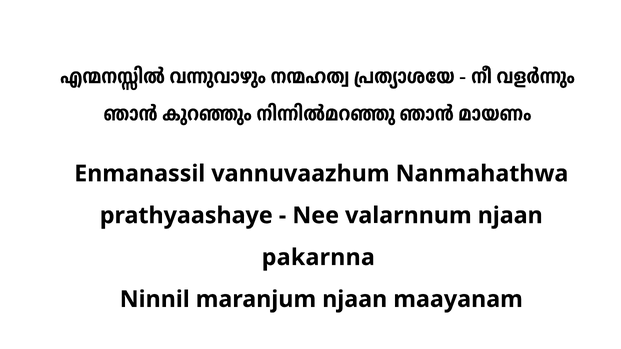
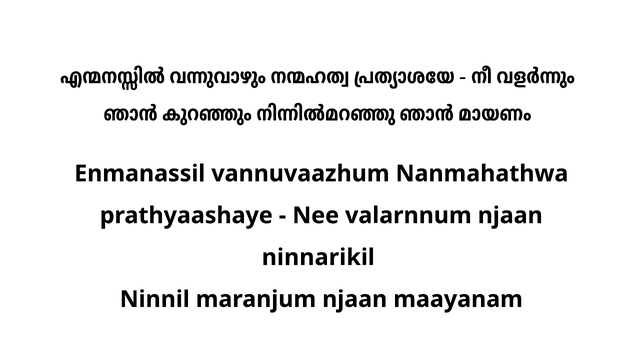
pakarnna: pakarnna -> ninnarikil (318, 258)
